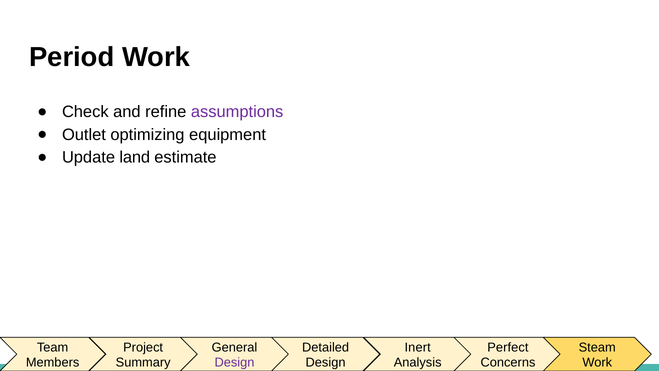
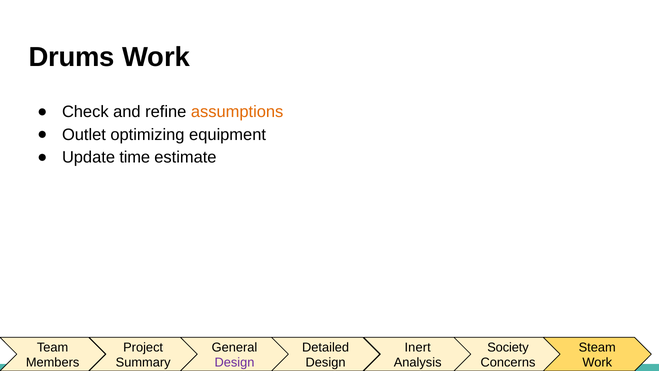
Period: Period -> Drums (72, 57)
assumptions colour: purple -> orange (237, 112)
land: land -> time (135, 157)
Perfect: Perfect -> Society (508, 347)
